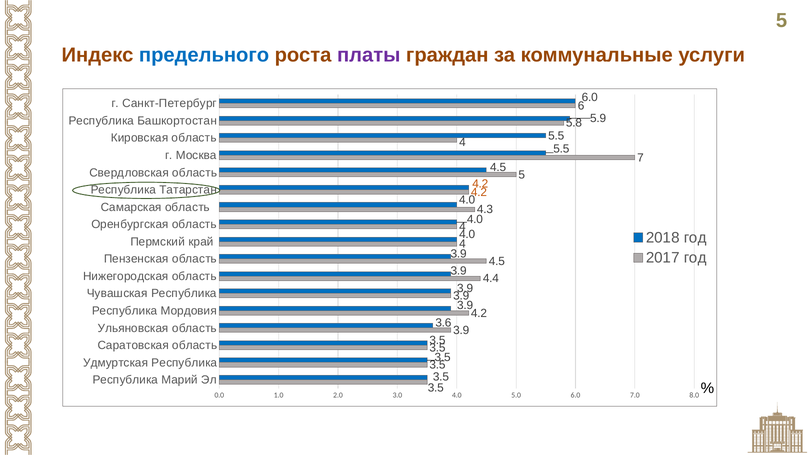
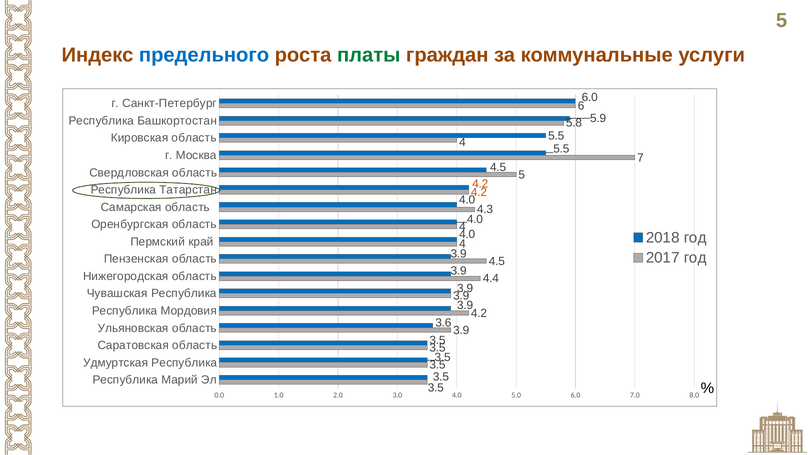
платы colour: purple -> green (369, 55)
